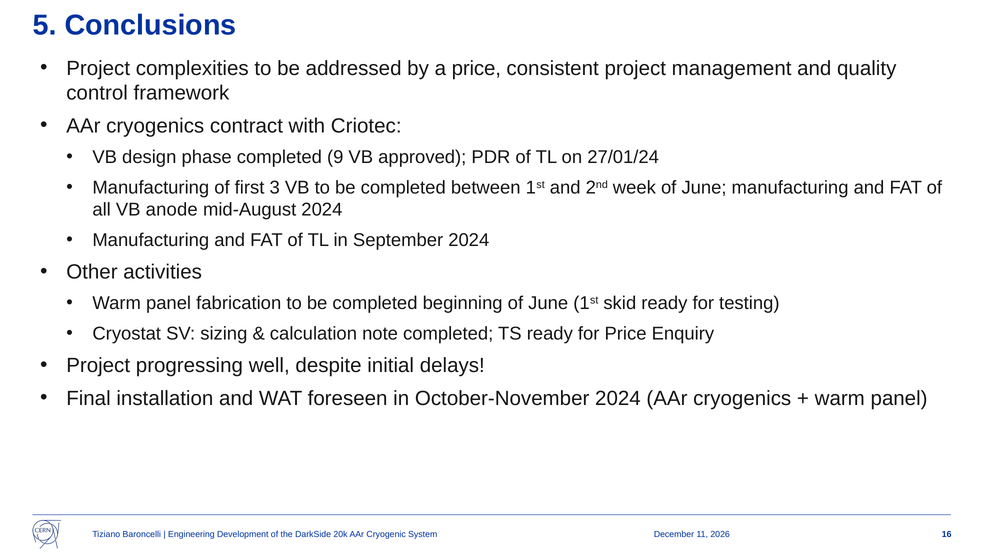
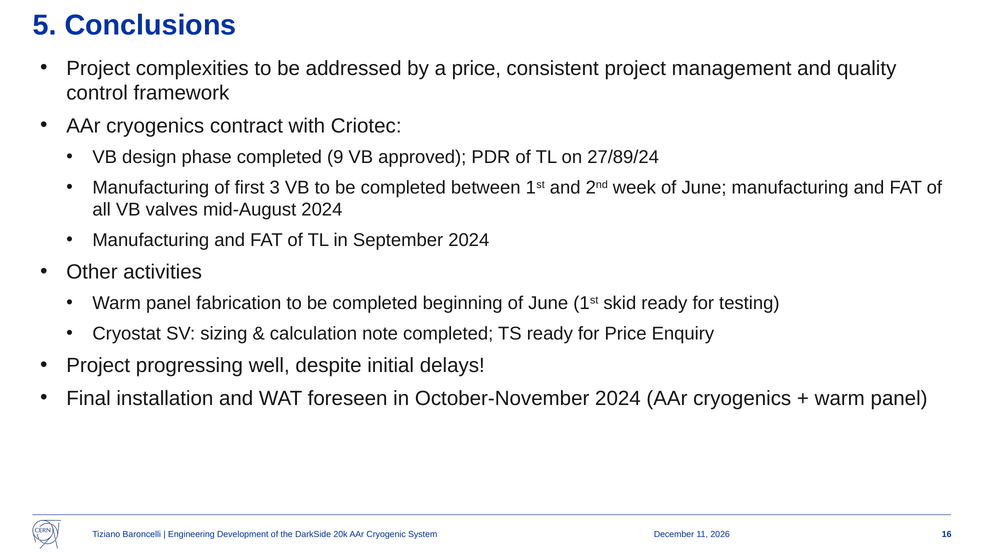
27/01/24: 27/01/24 -> 27/89/24 (623, 157)
anode: anode -> valves (172, 210)
